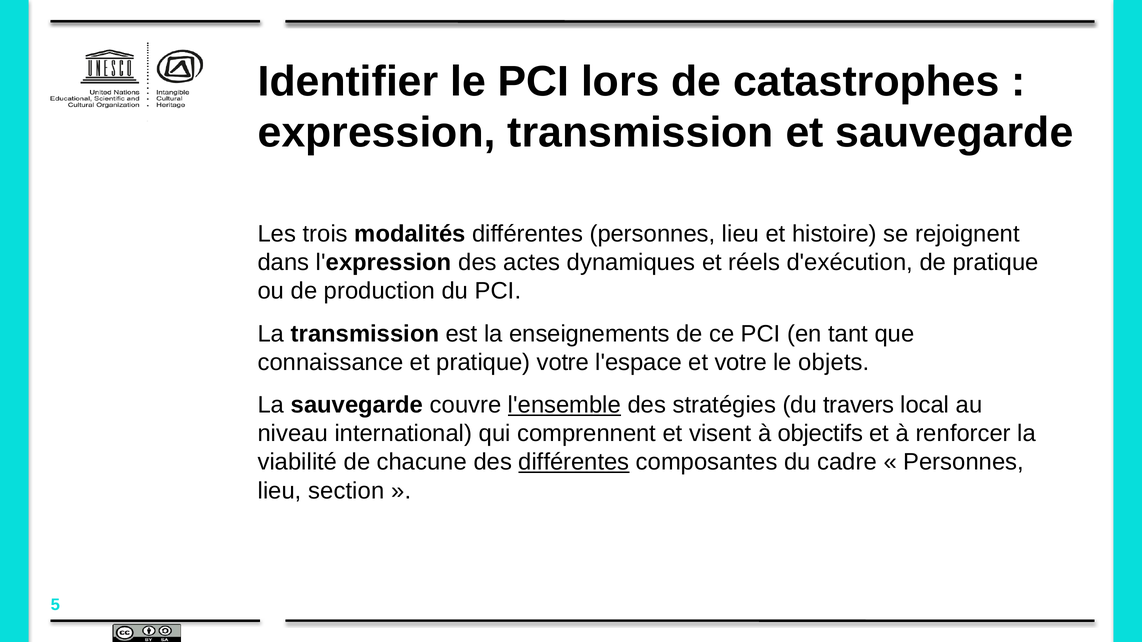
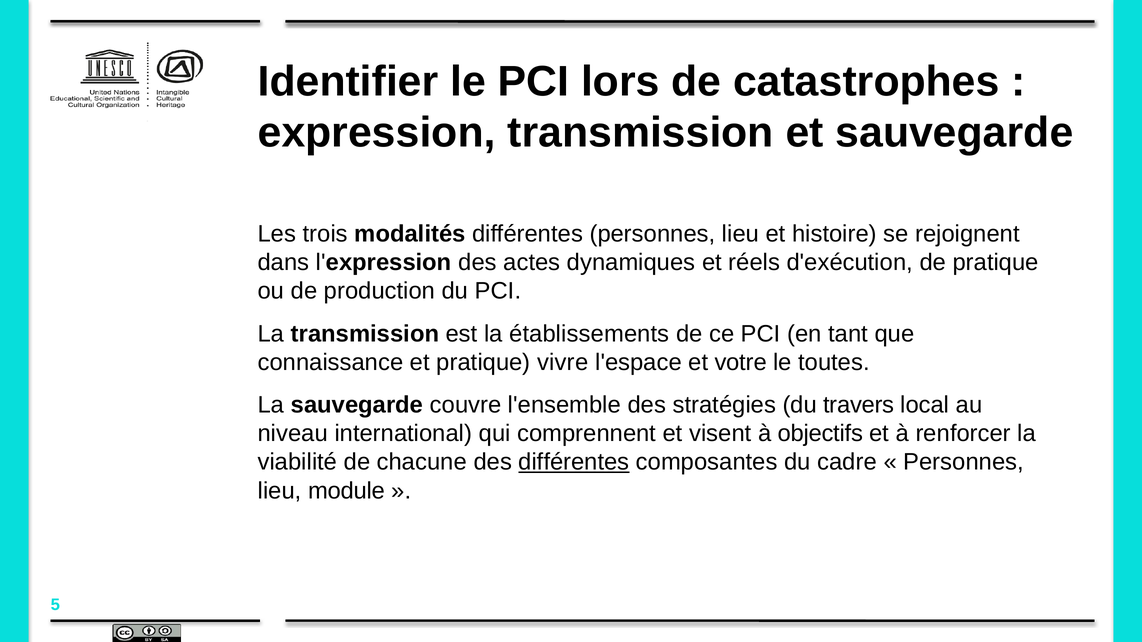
enseignements: enseignements -> établissements (589, 334)
pratique votre: votre -> vivre (563, 362)
objets: objets -> toutes (834, 362)
l'ensemble underline: present -> none (564, 405)
section: section -> module (347, 491)
